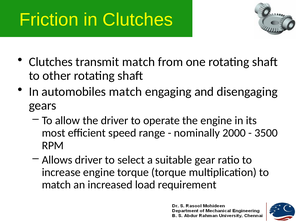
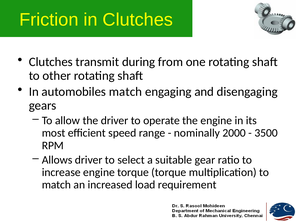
transmit match: match -> during (139, 62)
